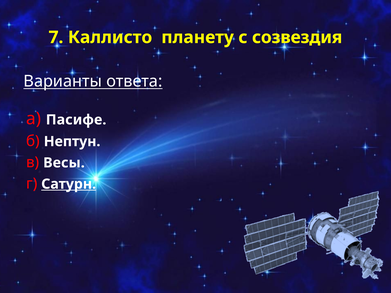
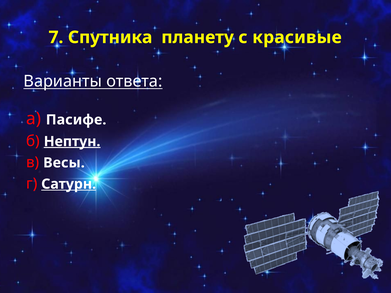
Каллисто: Каллисто -> Спутника (110, 37)
созвездия: созвездия -> красивые (297, 37)
Нептун underline: none -> present (72, 142)
